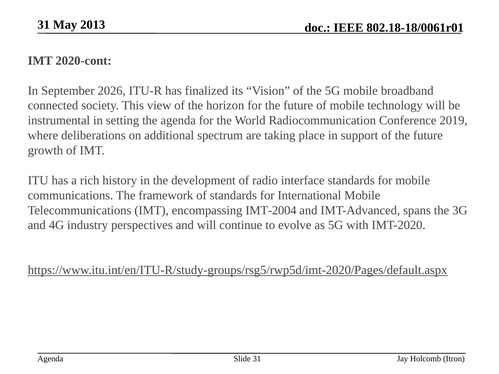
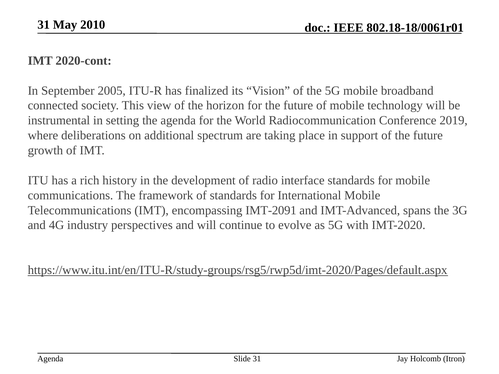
2013: 2013 -> 2010 (93, 25)
2026: 2026 -> 2005 (112, 91)
IMT-2004: IMT-2004 -> IMT-2091 (271, 210)
